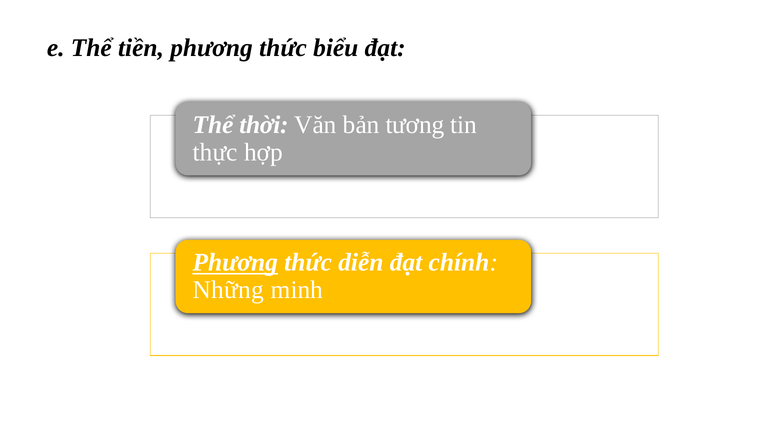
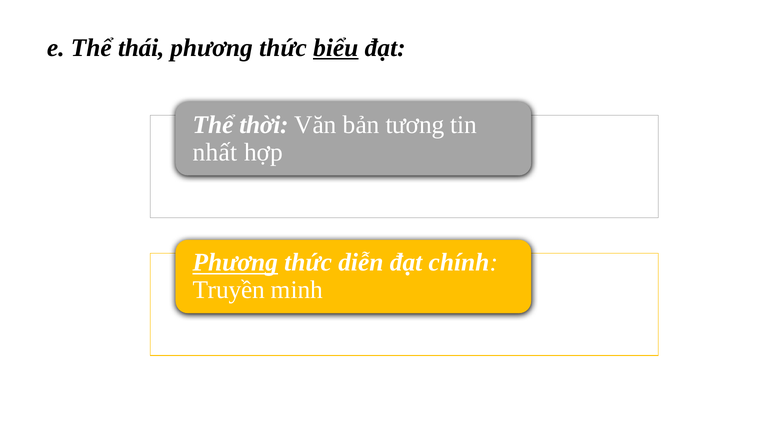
tiền: tiền -> thái (141, 48)
biểu underline: none -> present (336, 48)
thực: thực -> nhất (215, 152)
Những: Những -> Truyền (229, 290)
